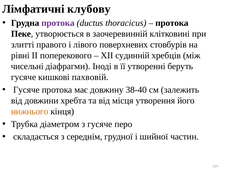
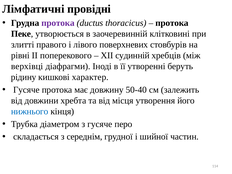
клубову: клубову -> провідні (89, 9)
чисельні: чисельні -> верхівці (27, 66)
гусяче: гусяче -> рідину (24, 77)
пахвовій: пахвовій -> характер (90, 77)
38-40: 38-40 -> 50-40 (136, 90)
нижнього colour: orange -> blue (30, 111)
